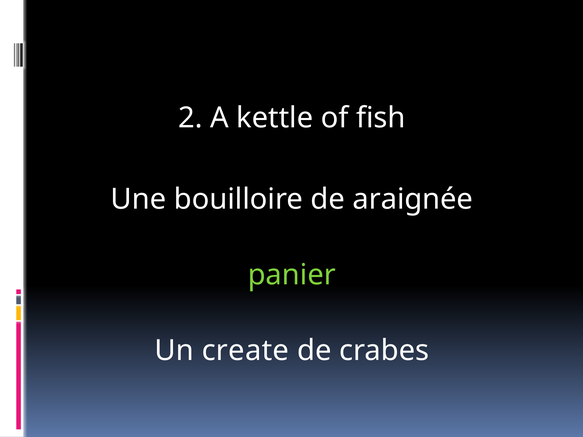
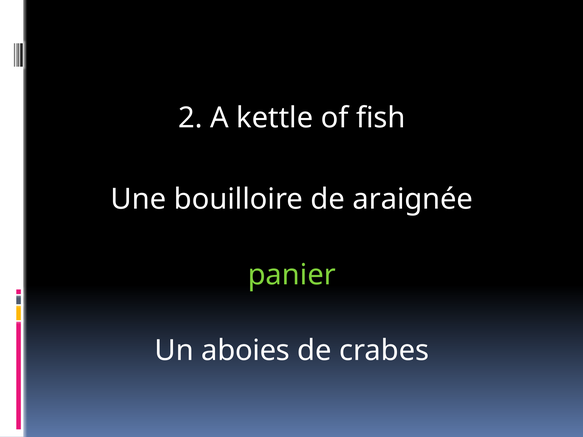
create: create -> aboies (246, 351)
